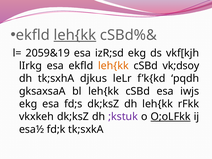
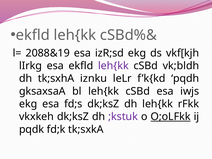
leh{kk underline: present -> none (75, 35)
2059&19: 2059&19 -> 2088&19 (48, 53)
leh{kk colour: orange -> purple (113, 66)
vk;dsoy: vk;dsoy -> vk;bldh (181, 66)
djkus: djkus -> iznku (94, 78)
esa½: esa½ -> pqdk (32, 129)
